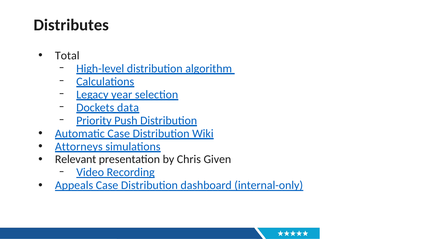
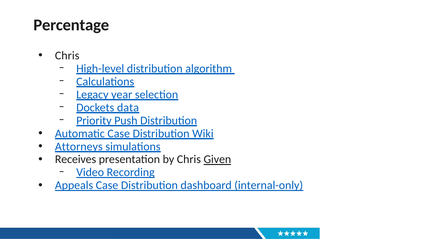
Distributes: Distributes -> Percentage (71, 25)
Total: Total -> Chris (67, 56)
Relevant: Relevant -> Receives (76, 160)
Given underline: none -> present (217, 160)
